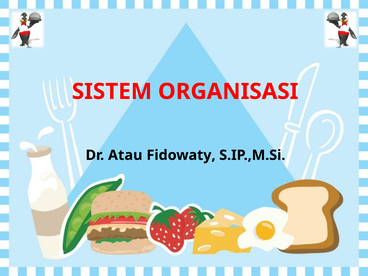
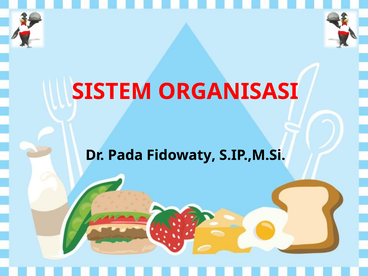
Atau: Atau -> Pada (125, 155)
